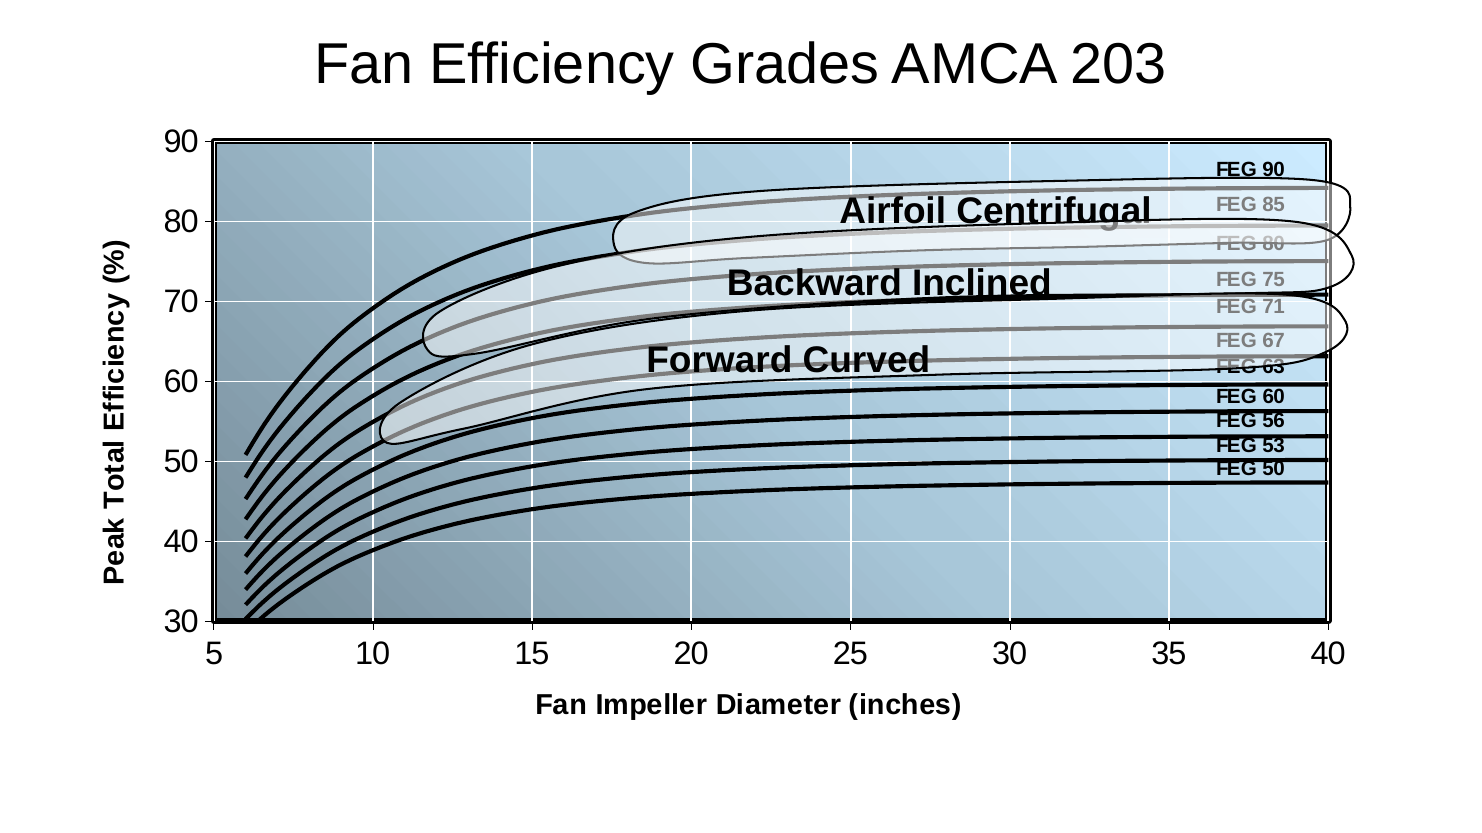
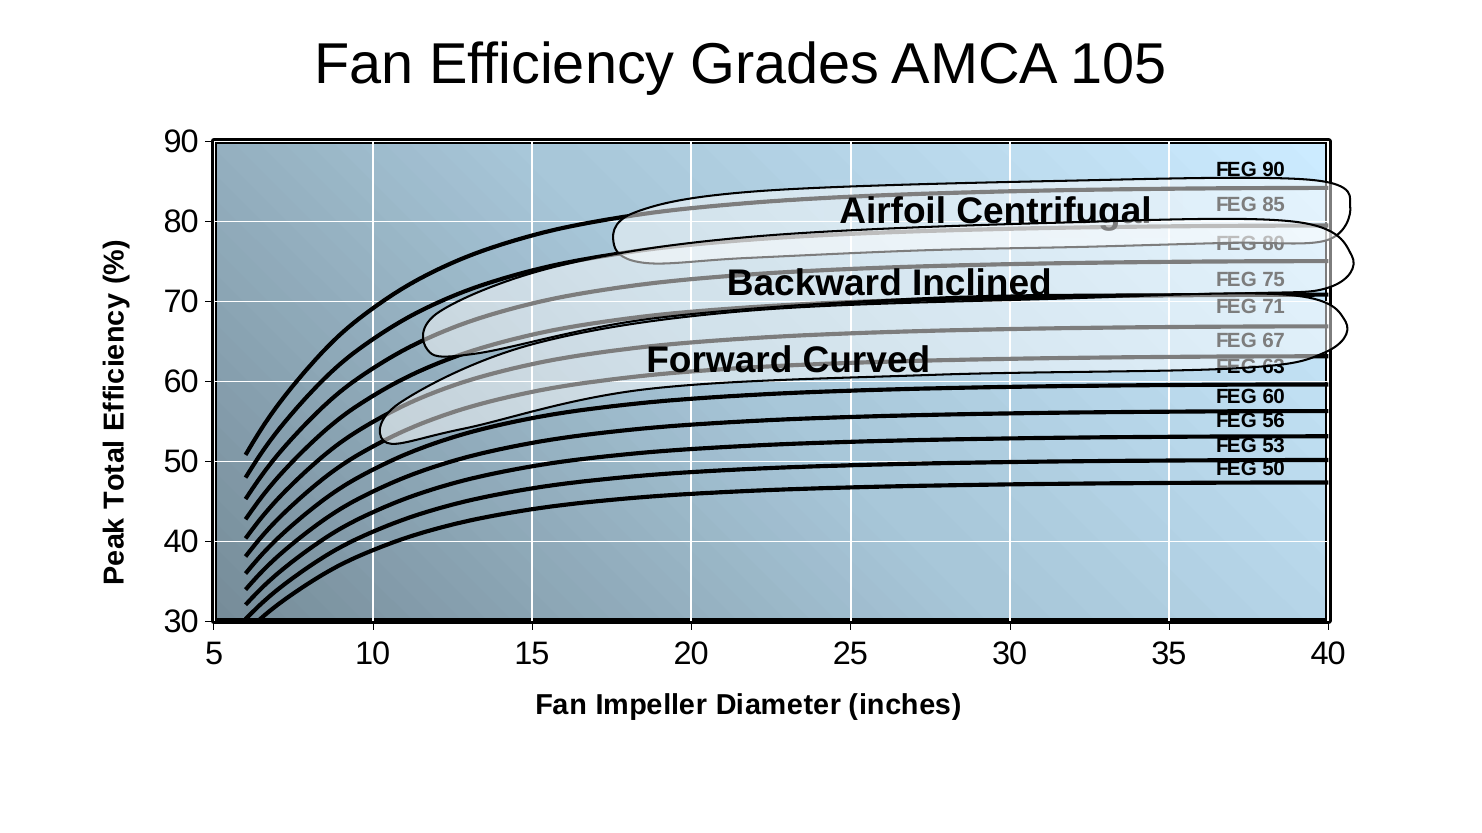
203: 203 -> 105 (1119, 65)
